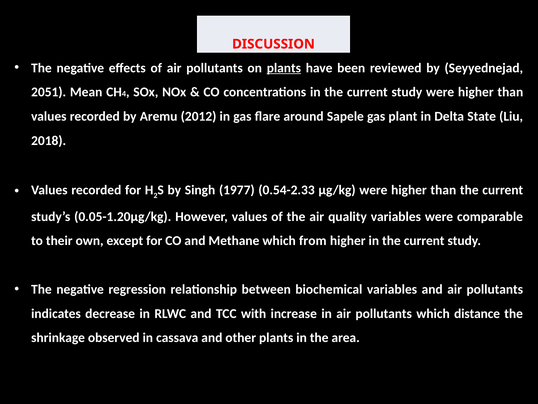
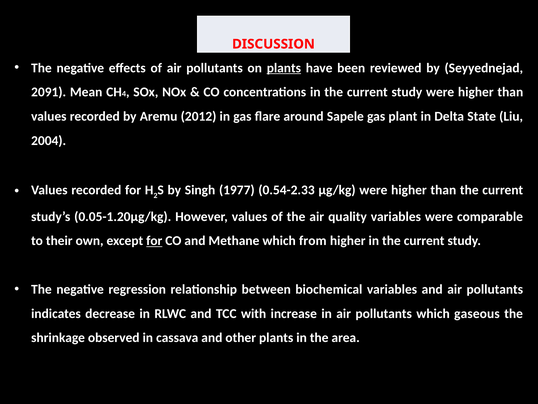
2051: 2051 -> 2091 (49, 92)
2018: 2018 -> 2004 (49, 140)
for underline: none -> present (154, 241)
distance: distance -> gaseous (477, 313)
